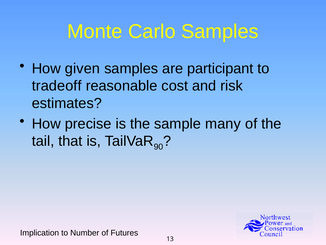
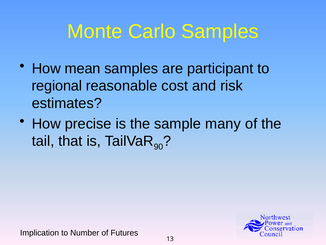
given: given -> mean (83, 68)
tradeoff: tradeoff -> regional (57, 86)
